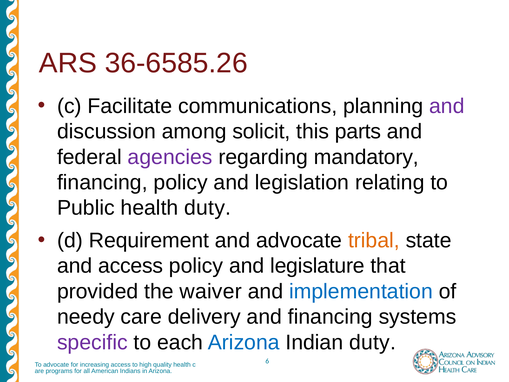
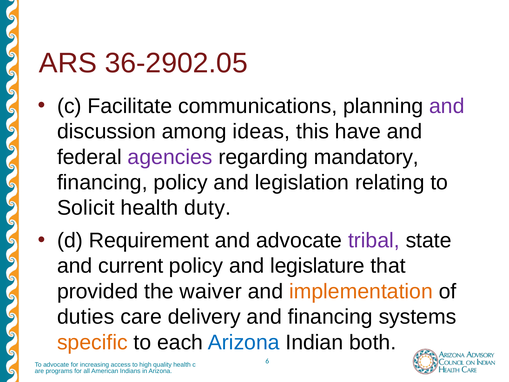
36-6585.26: 36-6585.26 -> 36-2902.05 (176, 63)
solicit: solicit -> ideas (261, 131)
parts: parts -> have (358, 131)
Public: Public -> Solicit (86, 208)
tribal colour: orange -> purple (374, 240)
and access: access -> current (131, 266)
implementation colour: blue -> orange (361, 291)
needy: needy -> duties (86, 317)
specific colour: purple -> orange (92, 342)
Indian duty: duty -> both (373, 342)
